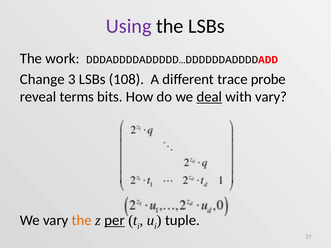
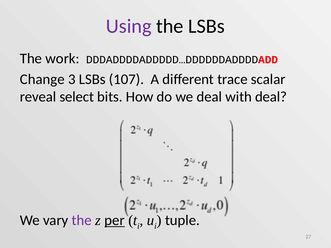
108: 108 -> 107 (126, 79)
probe: probe -> scalar (268, 79)
terms: terms -> select (77, 97)
deal underline: present -> none (209, 97)
with vary: vary -> deal (271, 97)
the colour: orange -> purple (82, 221)
